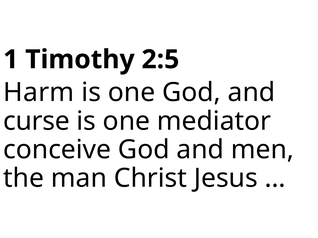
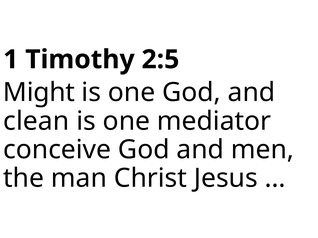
Harm: Harm -> Might (39, 93)
curse: curse -> clean (36, 121)
